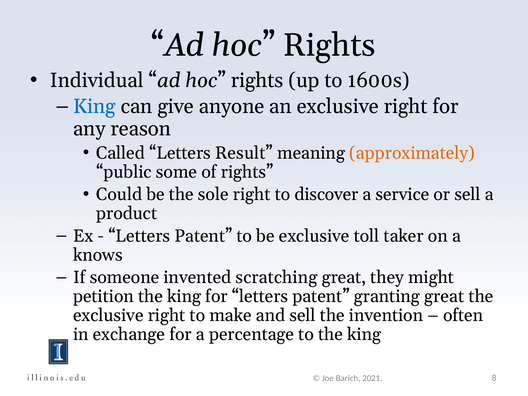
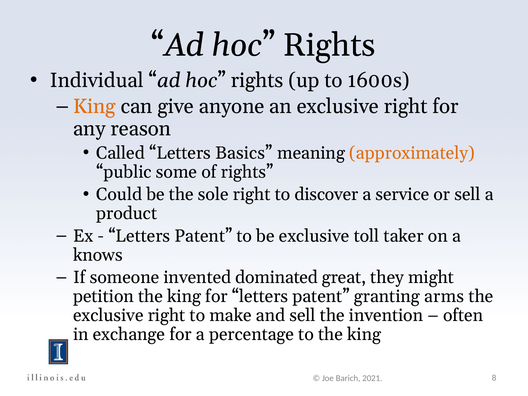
King colour: blue -> orange (94, 107)
Result: Result -> Basics (244, 153)
scratching: scratching -> dominated (277, 277)
granting great: great -> arms (444, 296)
